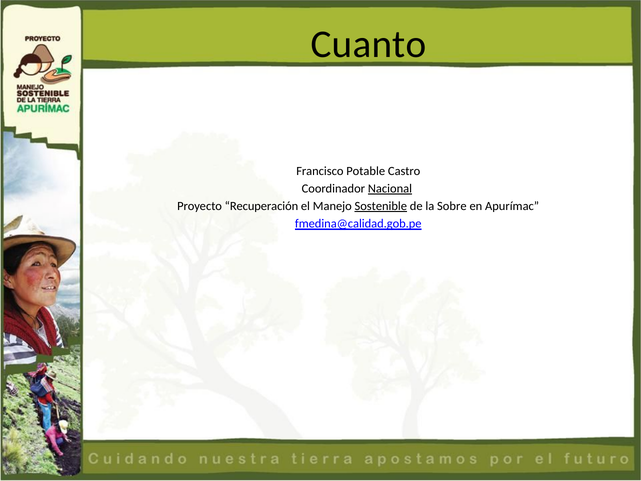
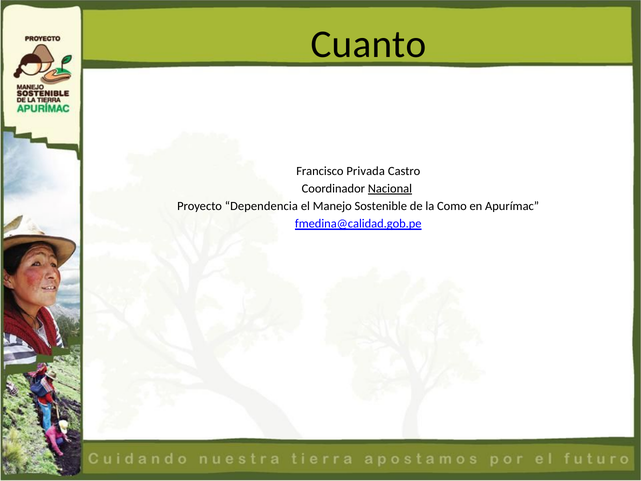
Potable: Potable -> Privada (366, 171)
Recuperación: Recuperación -> Dependencia (261, 206)
Sostenible underline: present -> none (381, 206)
Sobre: Sobre -> Como (452, 206)
